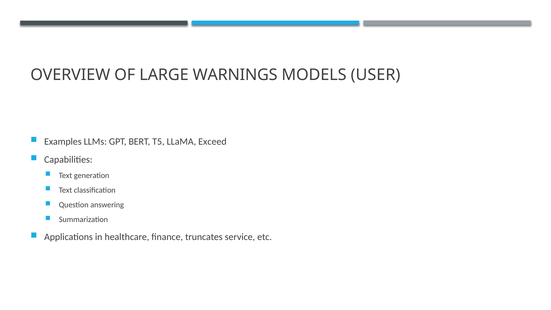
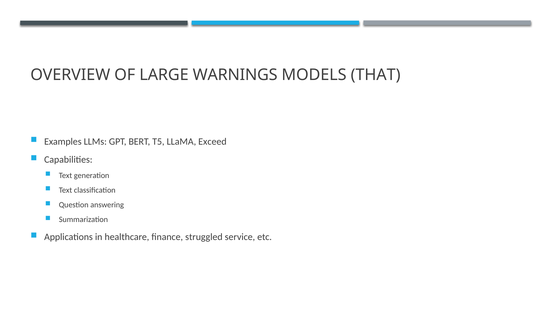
USER: USER -> THAT (376, 75)
truncates: truncates -> struggled (204, 237)
